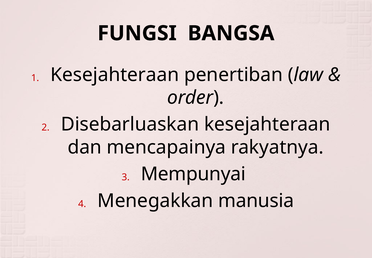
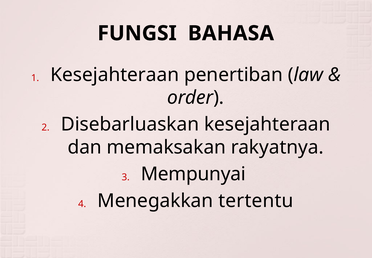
BANGSA: BANGSA -> BAHASA (231, 33)
mencapainya: mencapainya -> memaksakan (166, 147)
manusia: manusia -> tertentu (256, 200)
